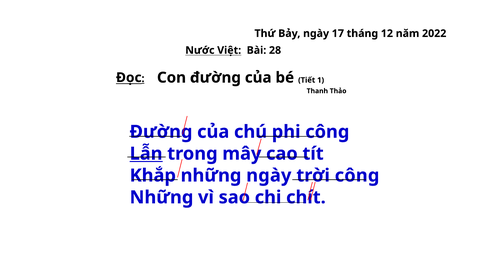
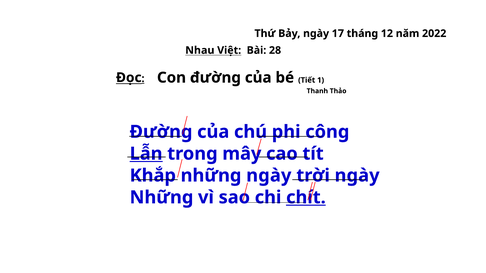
Nước: Nước -> Nhau (200, 50)
trời công: công -> ngày (357, 176)
chít underline: none -> present (306, 197)
